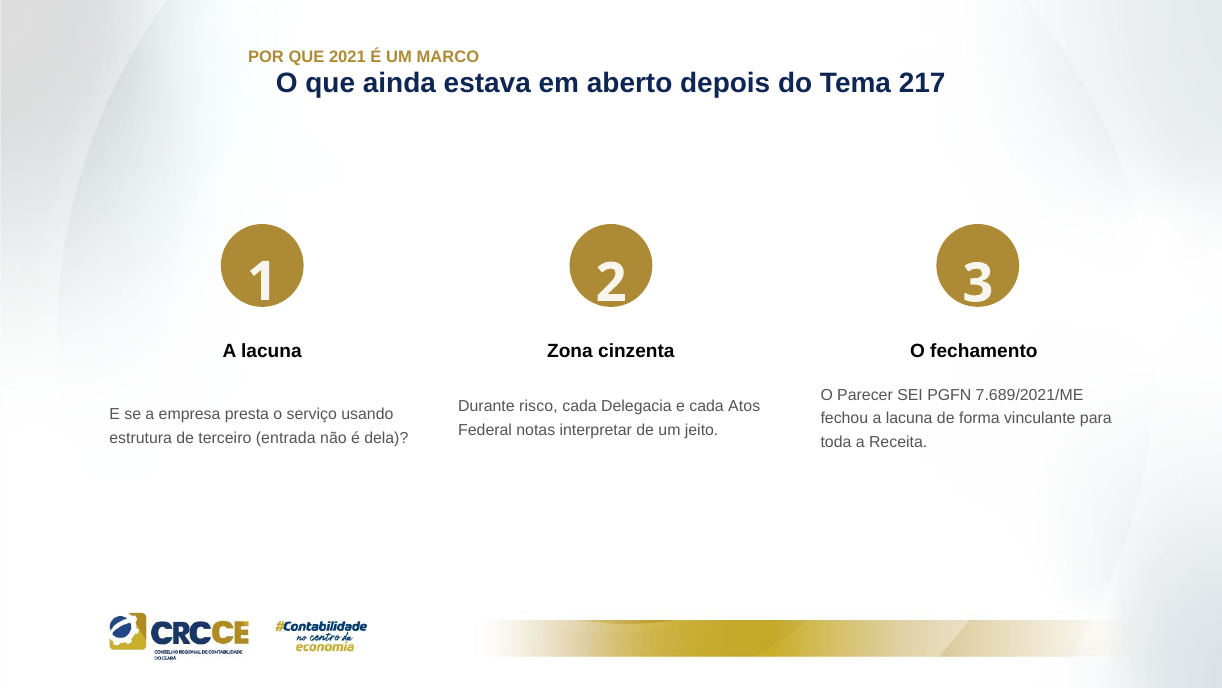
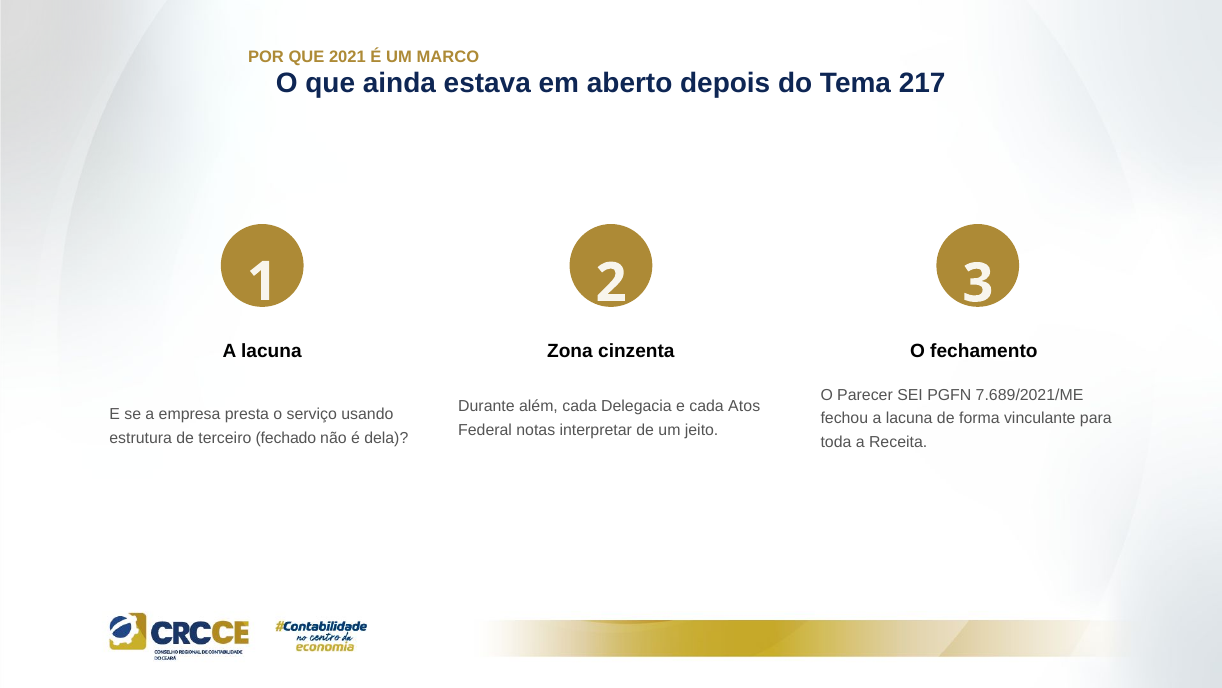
risco: risco -> além (538, 406)
entrada: entrada -> fechado (286, 438)
